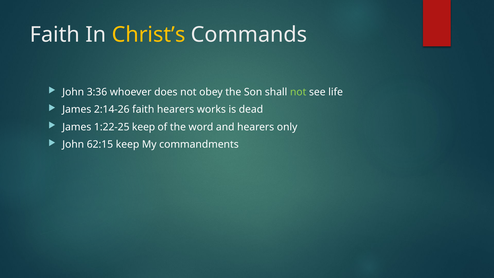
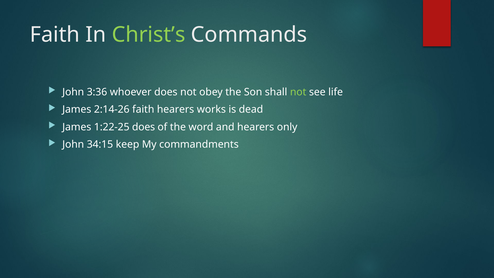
Christ’s colour: yellow -> light green (149, 35)
1:22-25 keep: keep -> does (144, 127)
62:15: 62:15 -> 34:15 (100, 144)
